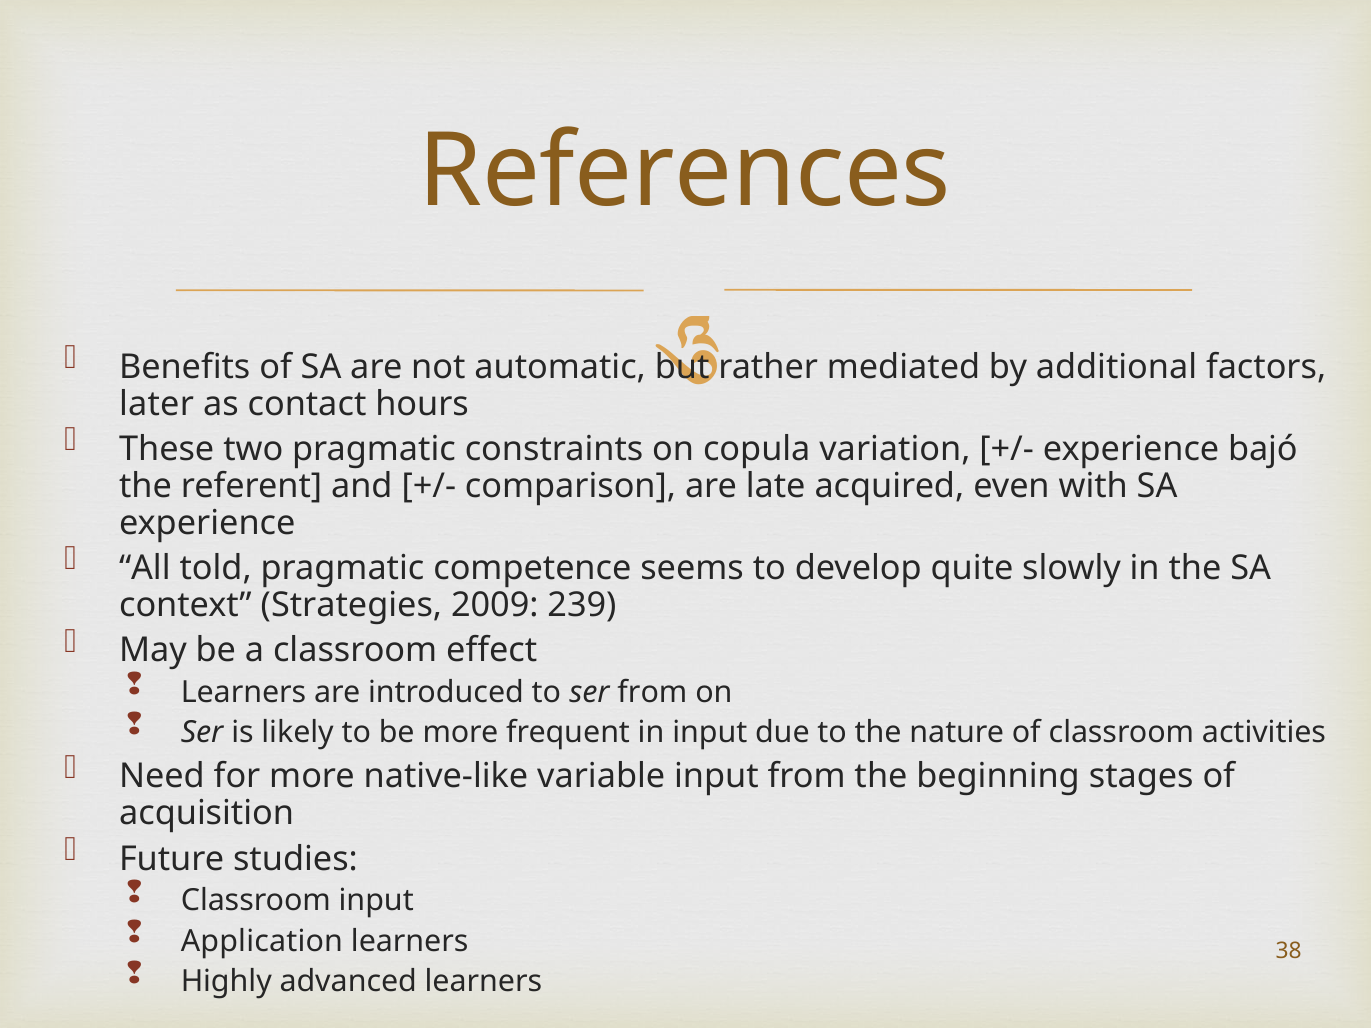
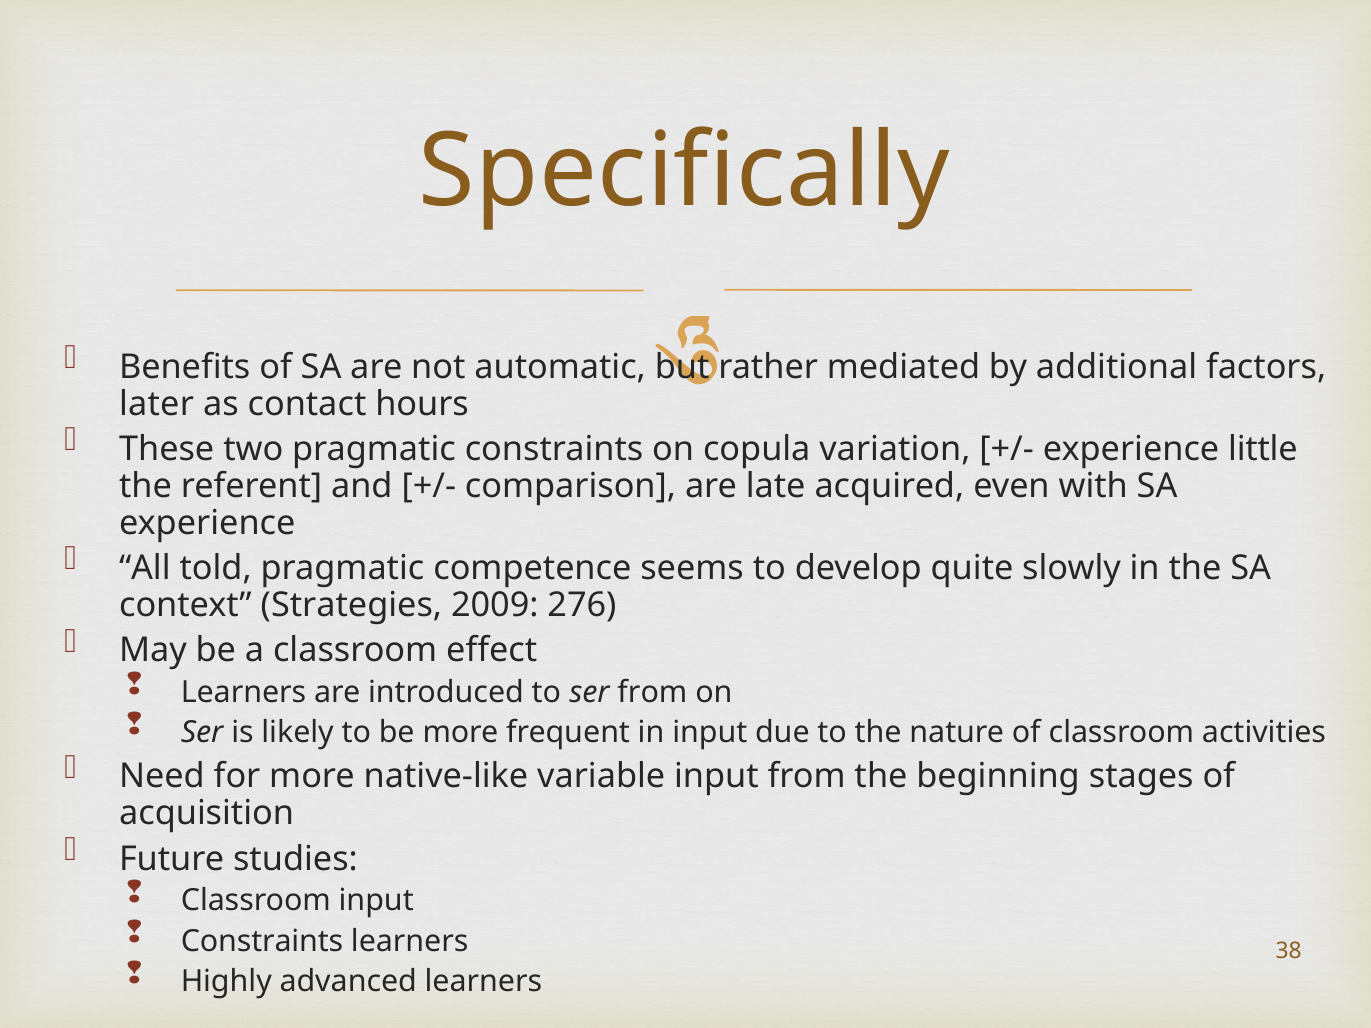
References: References -> Specifically (685, 172)
bajó: bajó -> little (1263, 449)
239: 239 -> 276 (582, 605)
Application: Application -> Constraints (262, 941)
